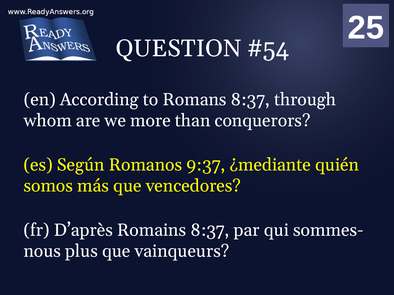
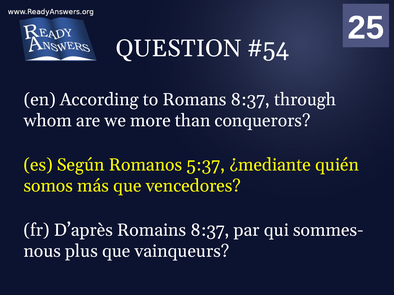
9:37: 9:37 -> 5:37 (206, 165)
